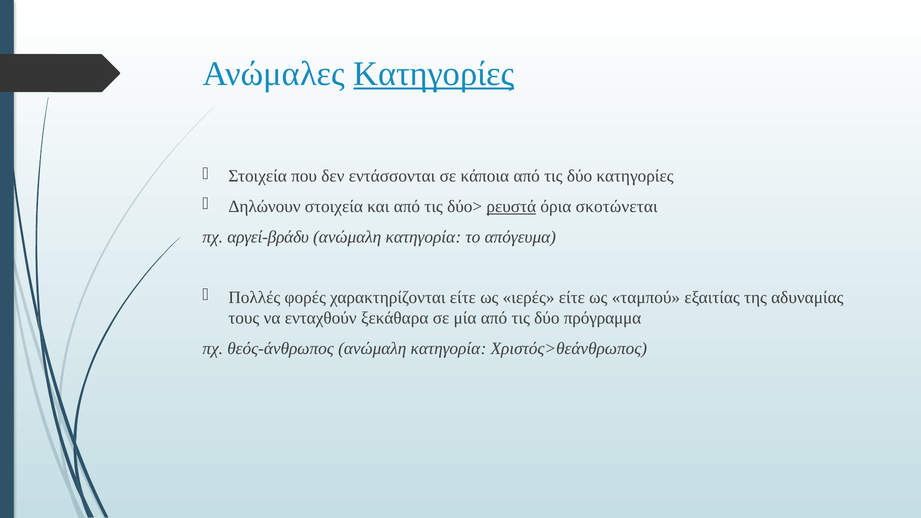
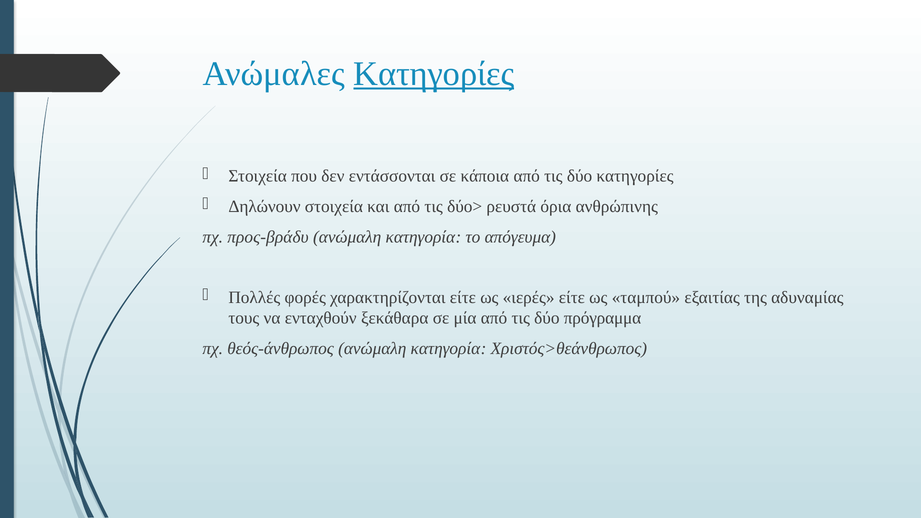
ρευστά underline: present -> none (511, 207)
σκοτώνεται: σκοτώνεται -> ανθρώπινης (617, 207)
αργεί-βράδυ: αργεί-βράδυ -> προς-βράδυ (268, 237)
